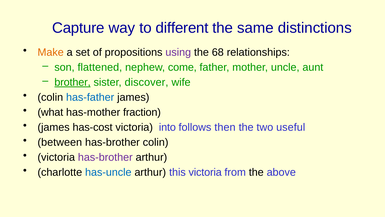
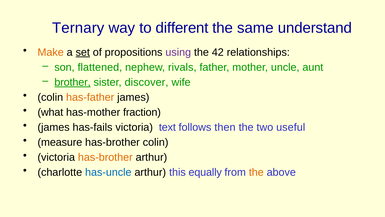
Capture: Capture -> Ternary (78, 28)
distinctions: distinctions -> understand (315, 28)
set underline: none -> present (83, 52)
68: 68 -> 42 (218, 52)
come: come -> rivals (182, 67)
has-father colour: blue -> orange (90, 97)
has-cost: has-cost -> has-fails (93, 127)
into: into -> text (167, 127)
between: between -> measure (60, 142)
has-brother colour: purple -> orange (105, 157)
this victoria: victoria -> equally (205, 172)
the colour: black -> orange (256, 172)
